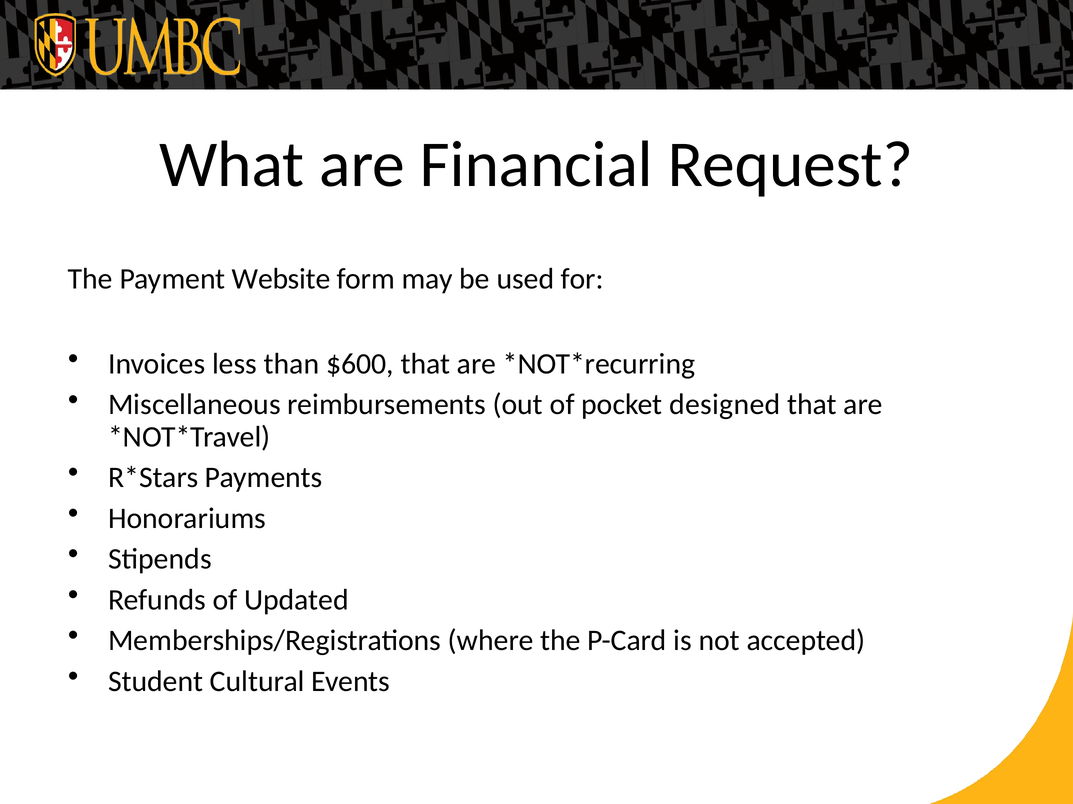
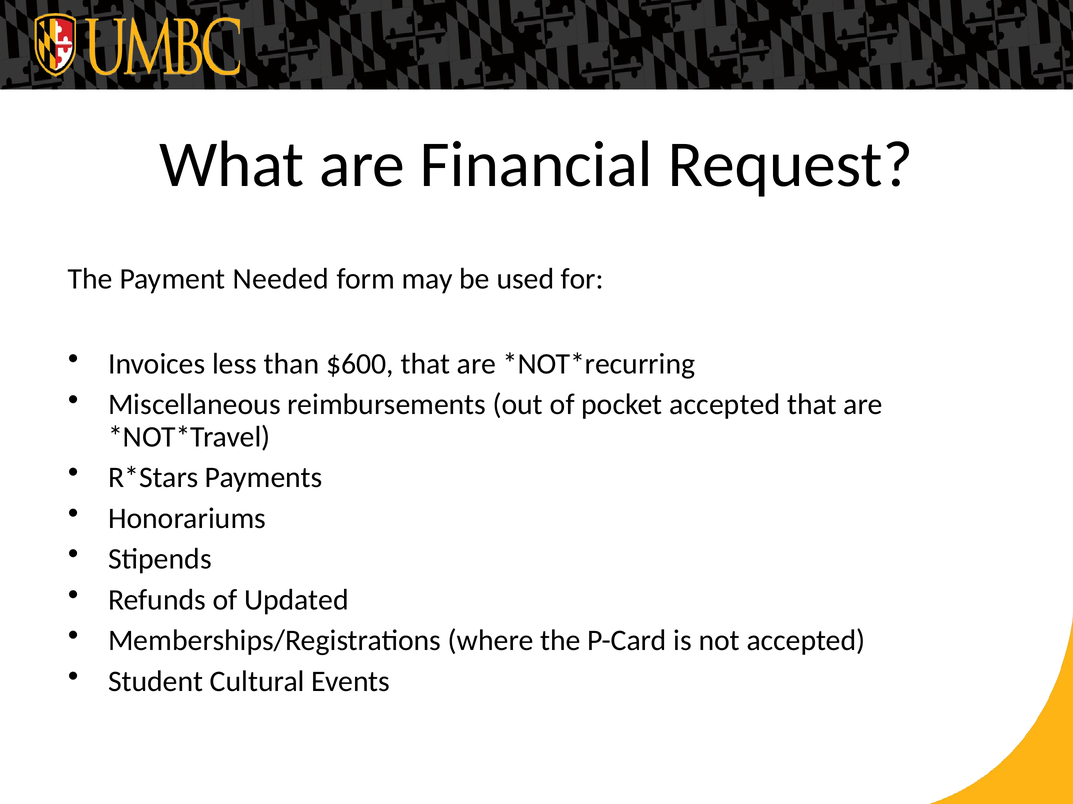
Website: Website -> Needed (281, 279)
pocket designed: designed -> accepted (725, 405)
